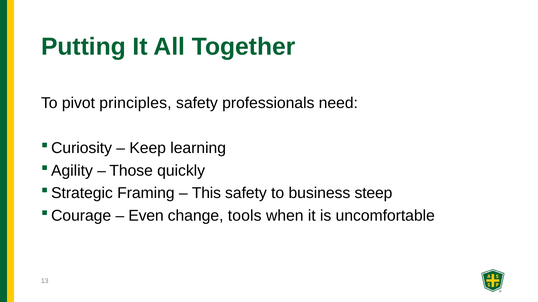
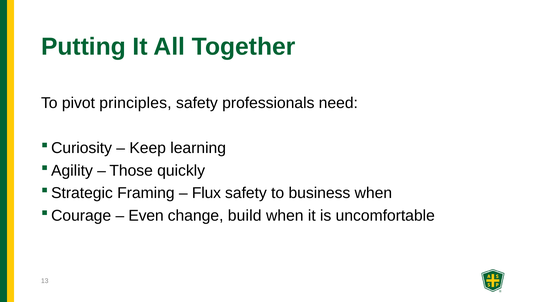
This: This -> Flux (206, 193)
business steep: steep -> when (373, 193)
tools: tools -> build (245, 216)
